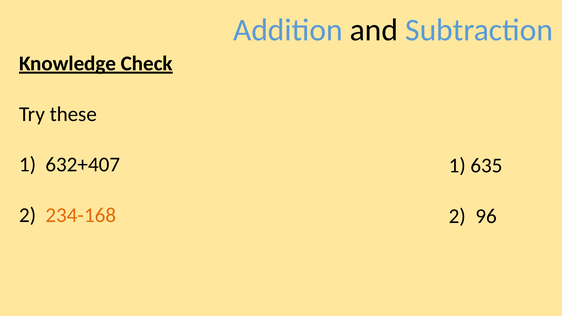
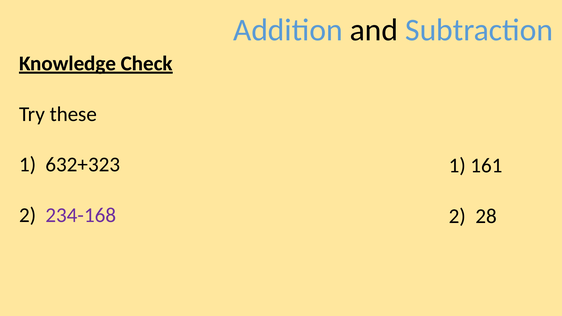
632+407: 632+407 -> 632+323 (83, 165)
635: 635 -> 161 (487, 166)
234-168 colour: orange -> purple (81, 215)
96: 96 -> 28 (486, 216)
